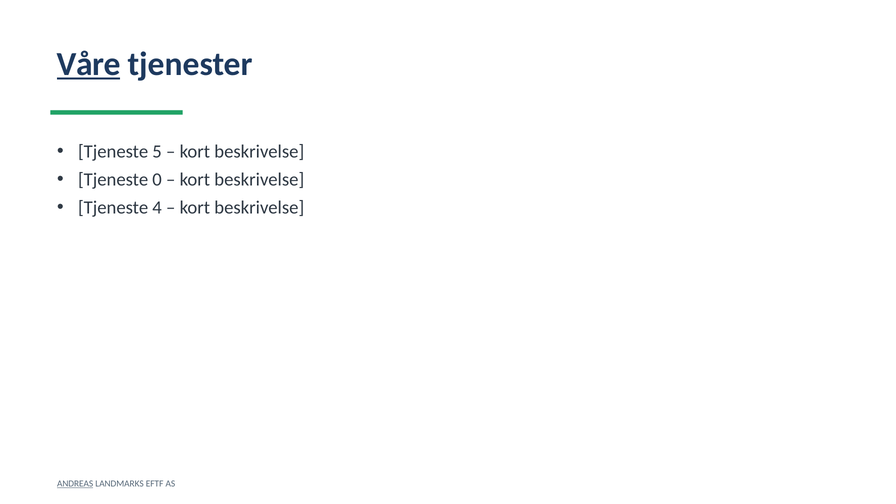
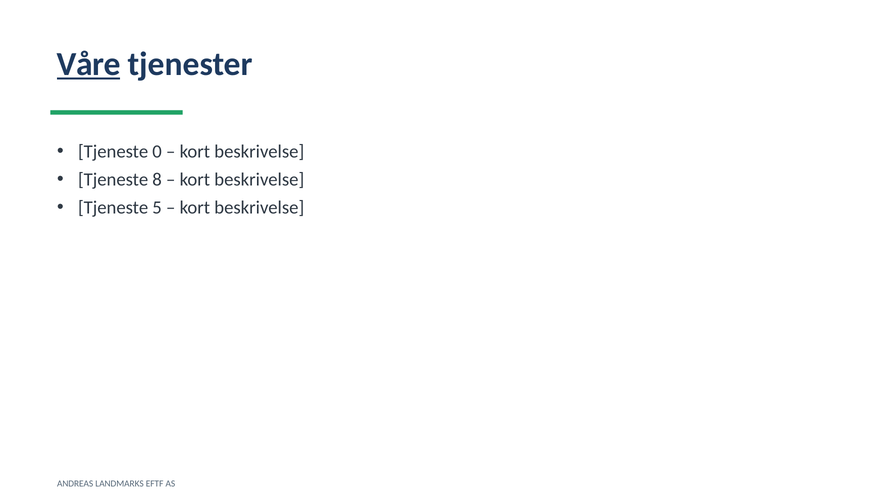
5: 5 -> 0 (157, 152)
0: 0 -> 8 (157, 180)
4: 4 -> 5 (157, 208)
ANDREAS underline: present -> none (75, 484)
